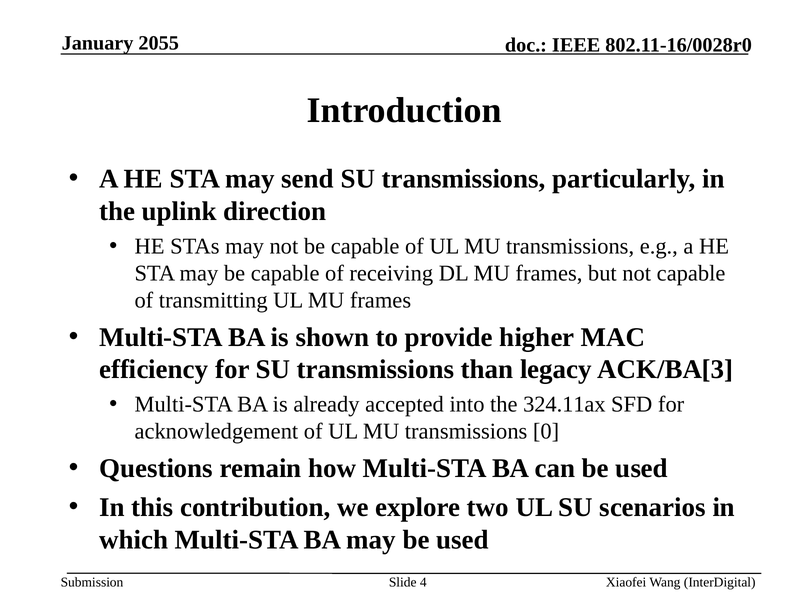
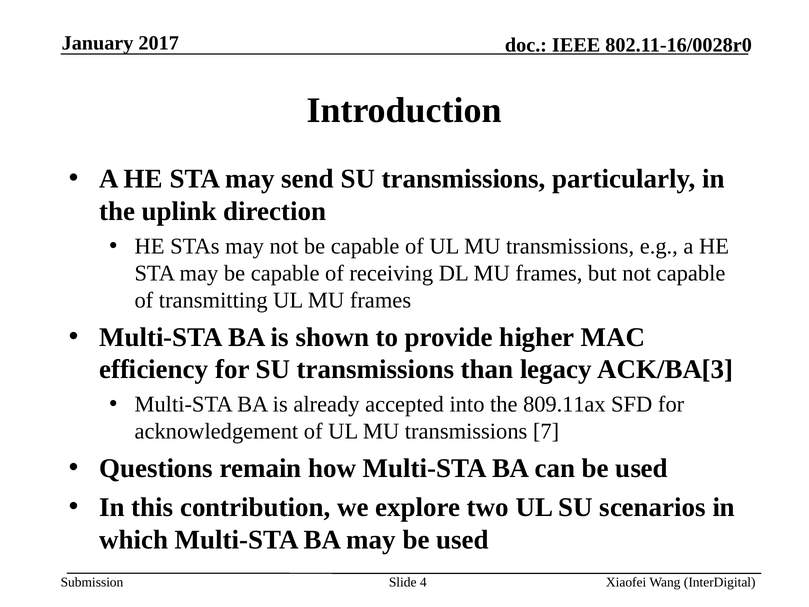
2055: 2055 -> 2017 (159, 43)
324.11ax: 324.11ax -> 809.11ax (564, 404)
0: 0 -> 7 (546, 431)
